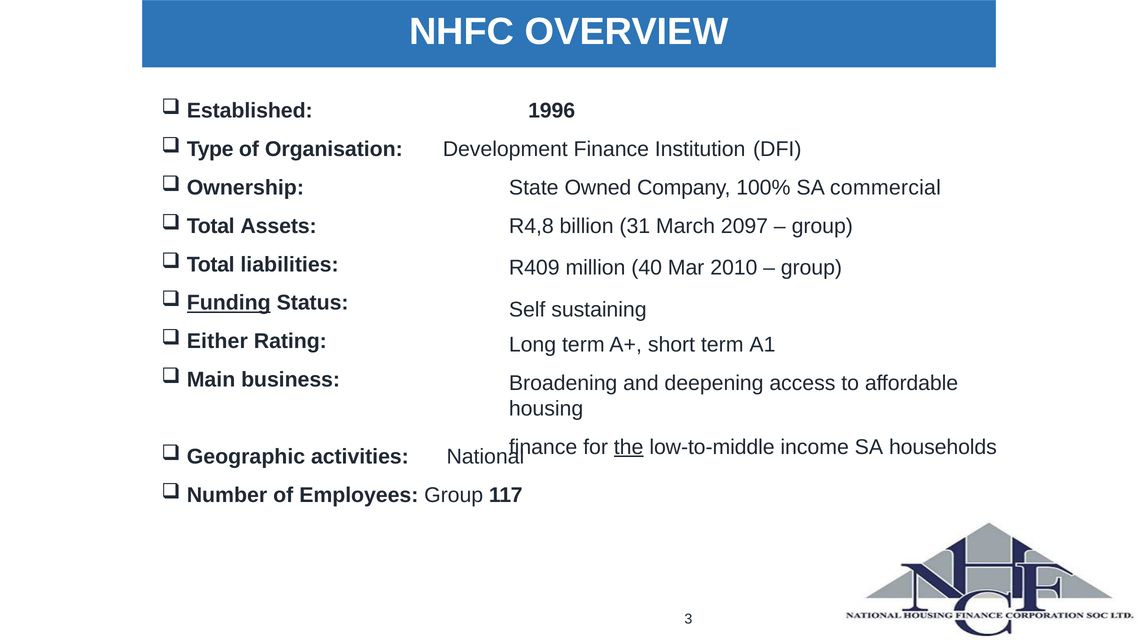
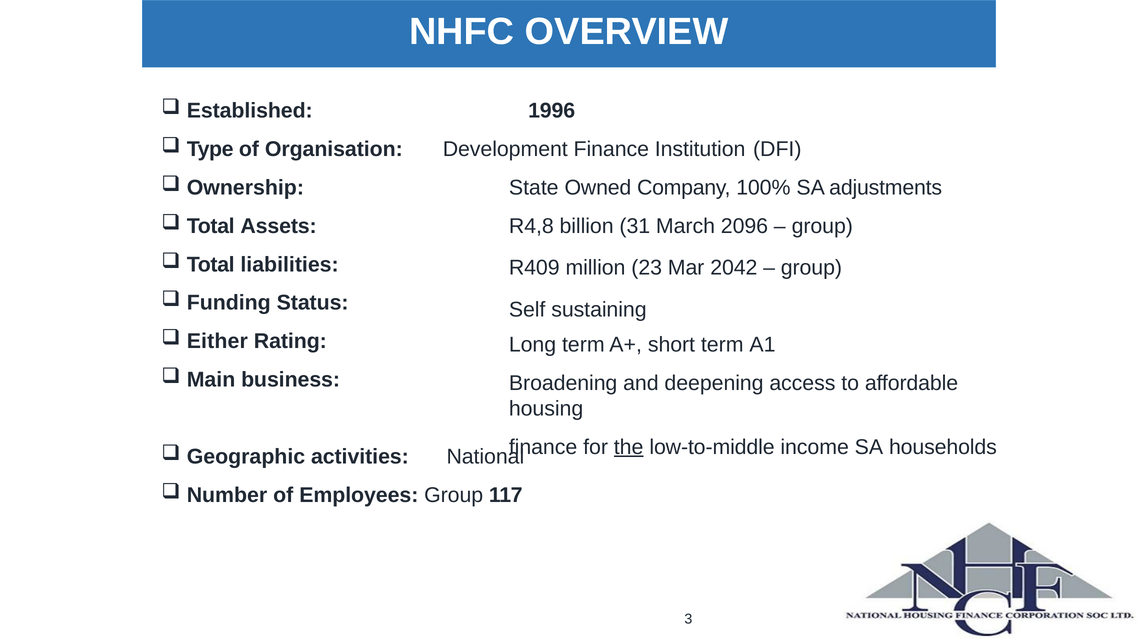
commercial: commercial -> adjustments (886, 188)
2097: 2097 -> 2096 (744, 226)
40: 40 -> 23 (647, 268)
2010: 2010 -> 2042 (734, 268)
Funding underline: present -> none (229, 303)
